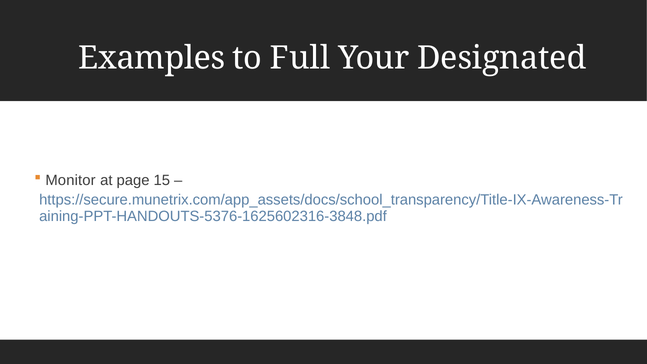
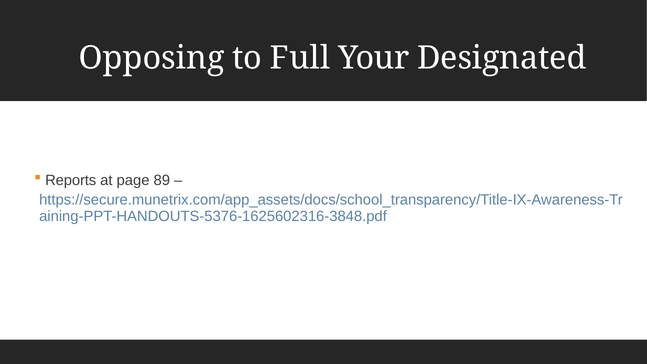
Examples: Examples -> Opposing (152, 58)
Monitor: Monitor -> Reports (71, 180)
15: 15 -> 89 (162, 180)
